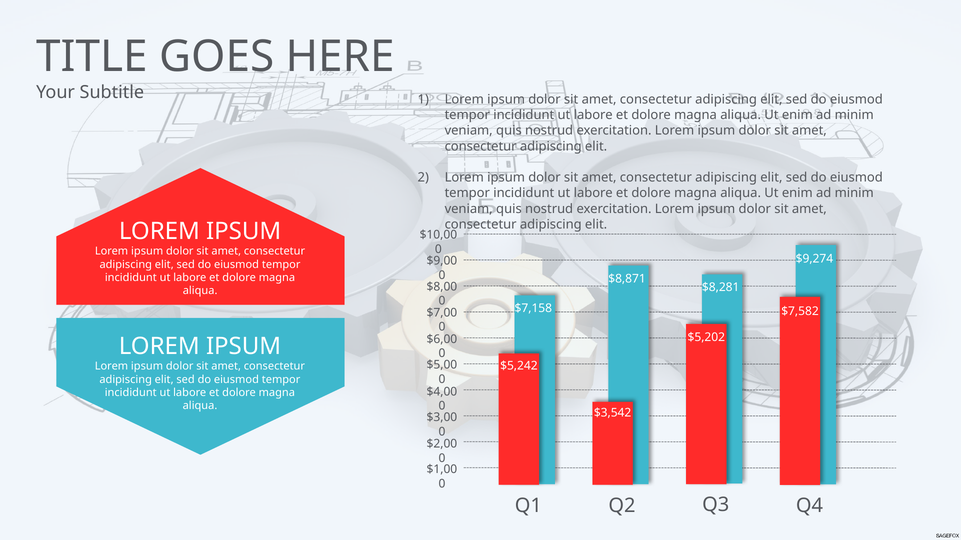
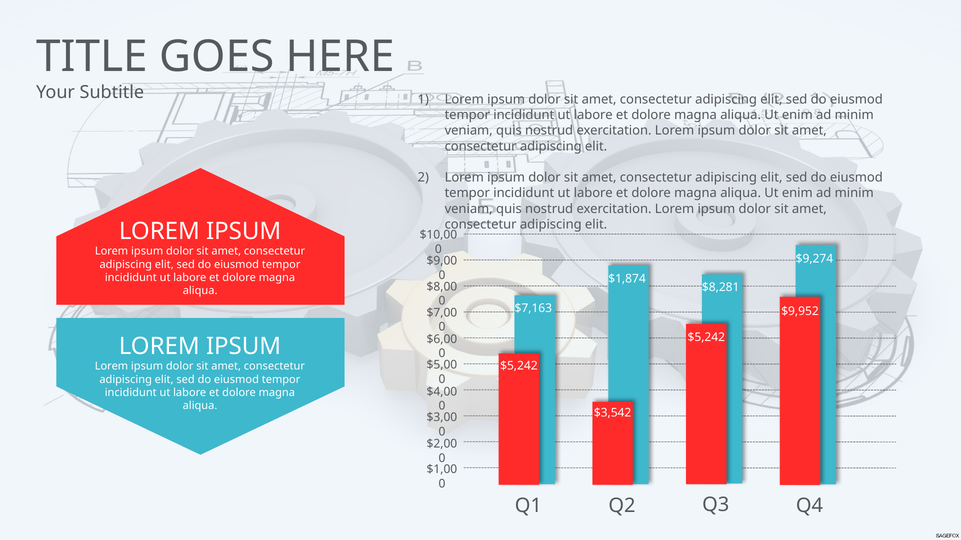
$8,871: $8,871 -> $1,874 (627, 279)
$7,158: $7,158 -> $7,163 (533, 308)
$7,582: $7,582 -> $9,952 (800, 312)
$5,202: $5,202 -> $5,242 (706, 338)
